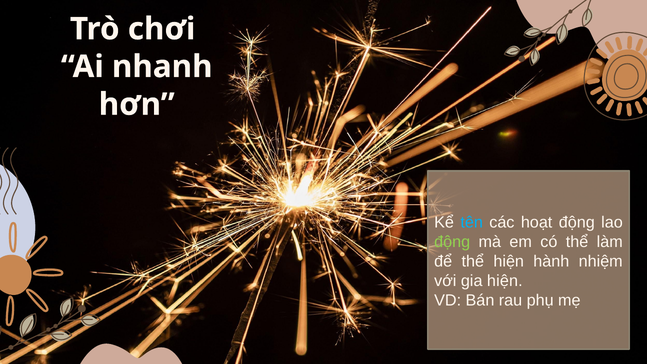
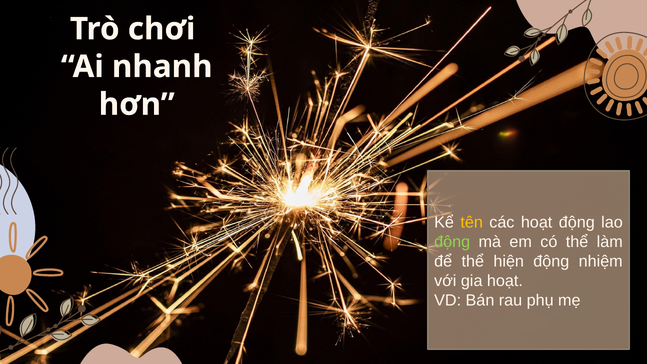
tên colour: light blue -> yellow (472, 222)
hiện hành: hành -> động (551, 261)
gia hiện: hiện -> hoạt (505, 281)
